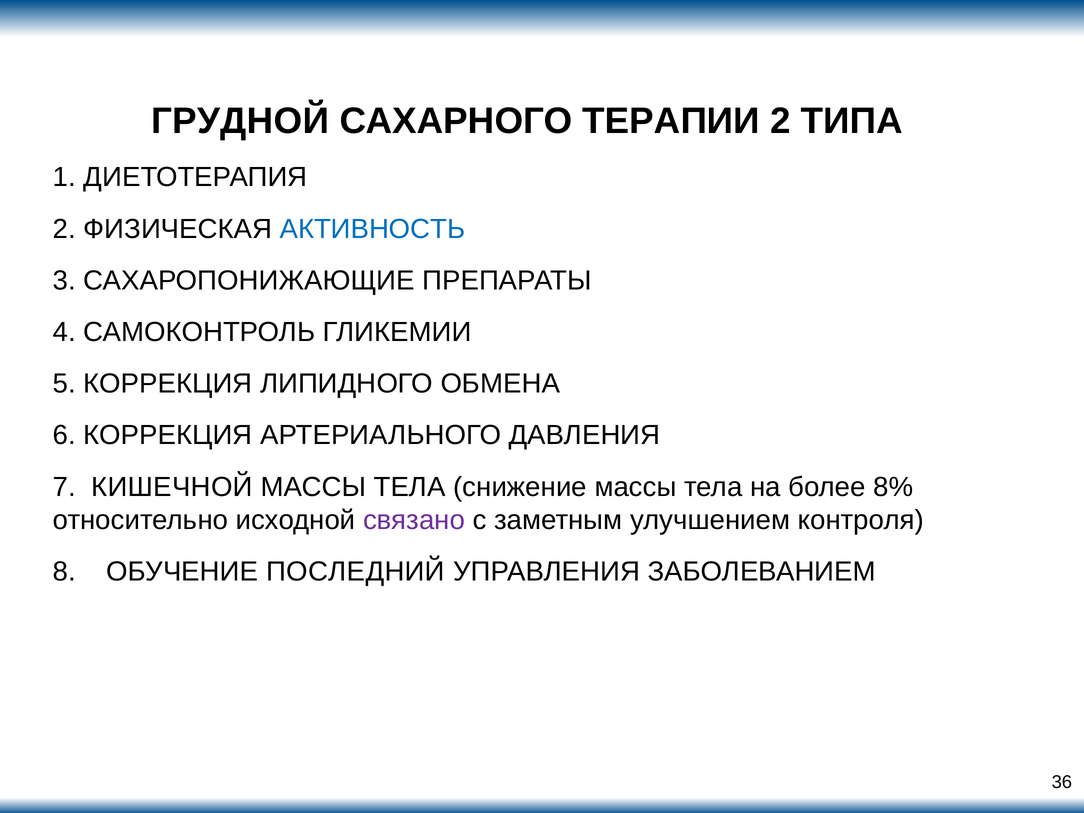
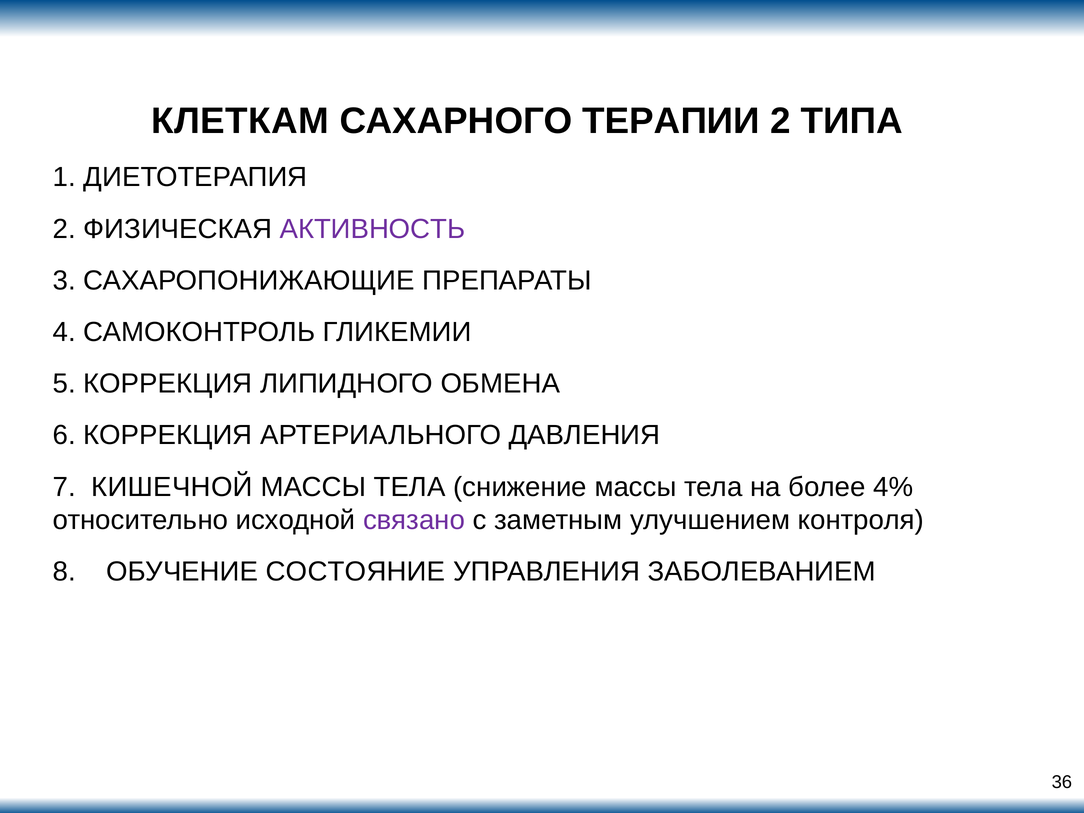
ГРУДНОЙ: ГРУДНОЙ -> КЛЕТКАМ (240, 121)
АКТИВНОСТЬ colour: blue -> purple (372, 229)
8%: 8% -> 4% (893, 487)
ПОСЛЕДНИЙ: ПОСЛЕДНИЙ -> СОСТОЯНИЕ (356, 572)
